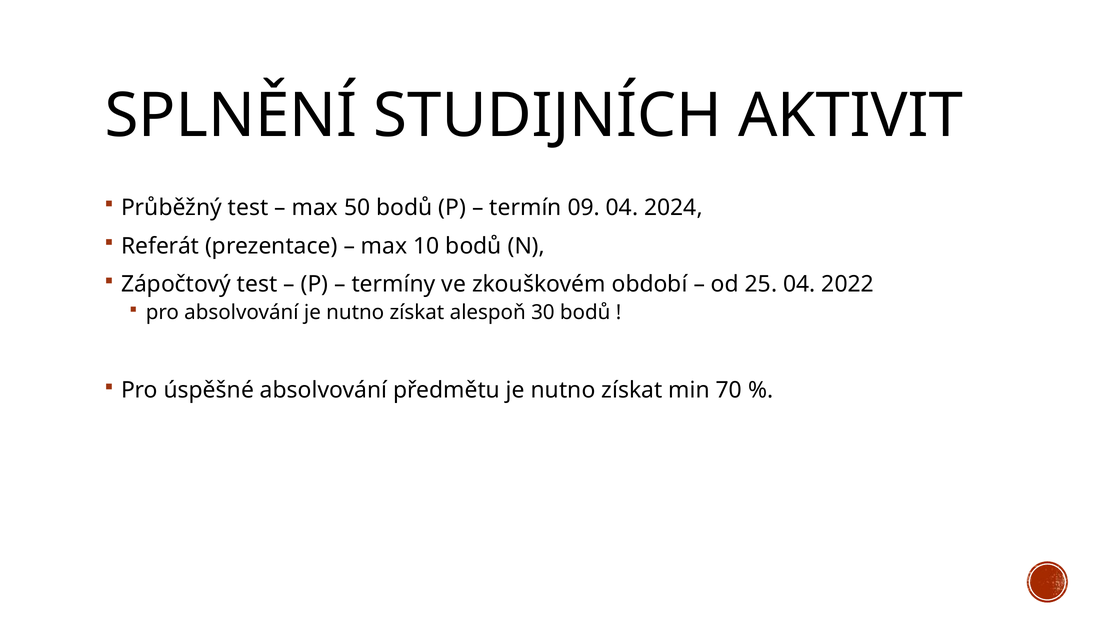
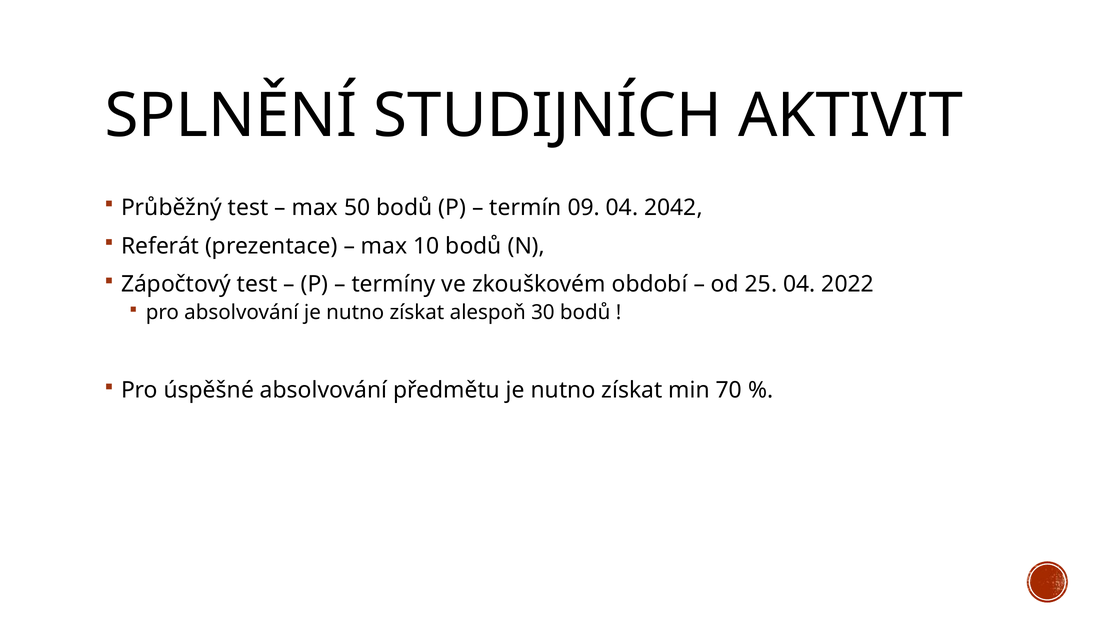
2024: 2024 -> 2042 (673, 207)
